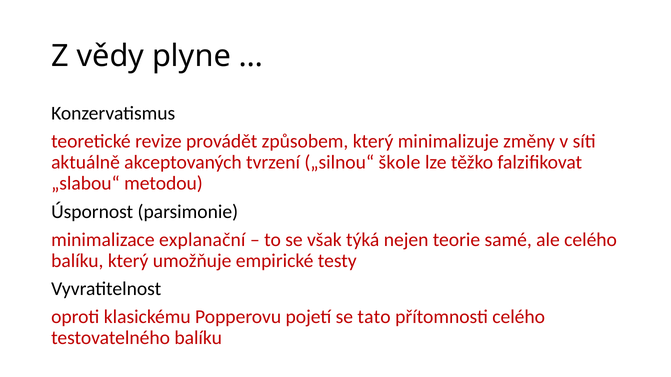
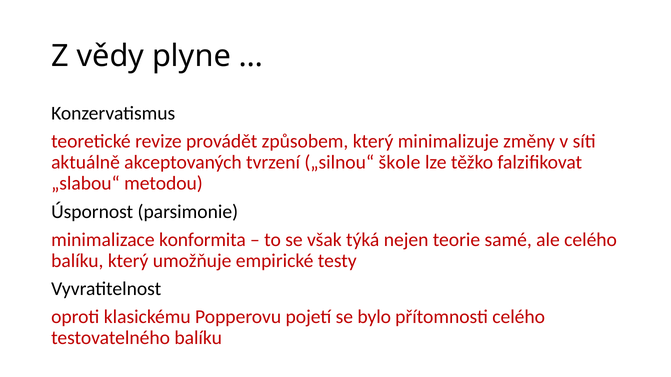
explanační: explanační -> konformita (202, 240)
tato: tato -> bylo (374, 317)
